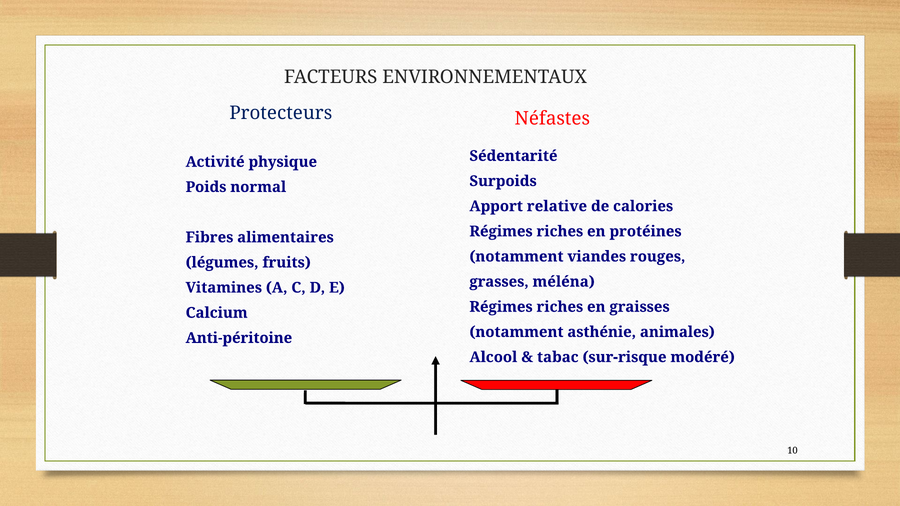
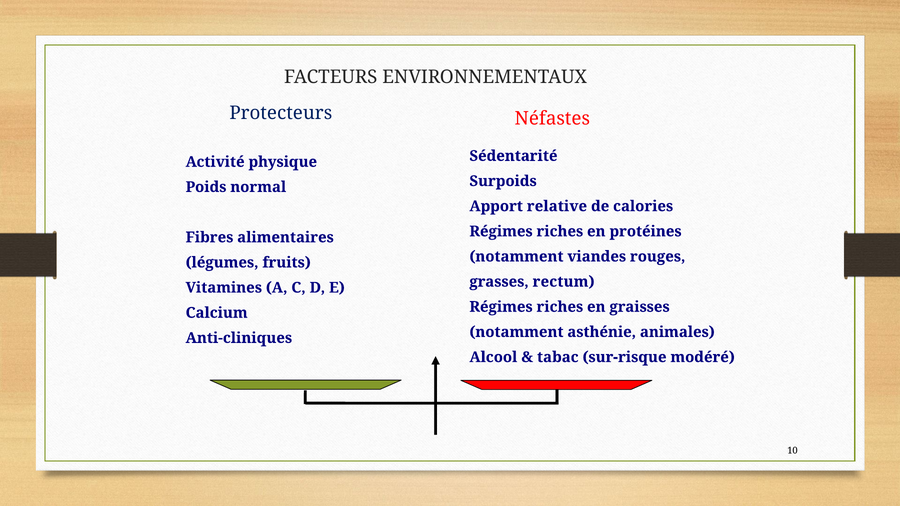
méléna: méléna -> rectum (564, 282)
Anti-péritoine: Anti-péritoine -> Anti-cliniques (239, 338)
